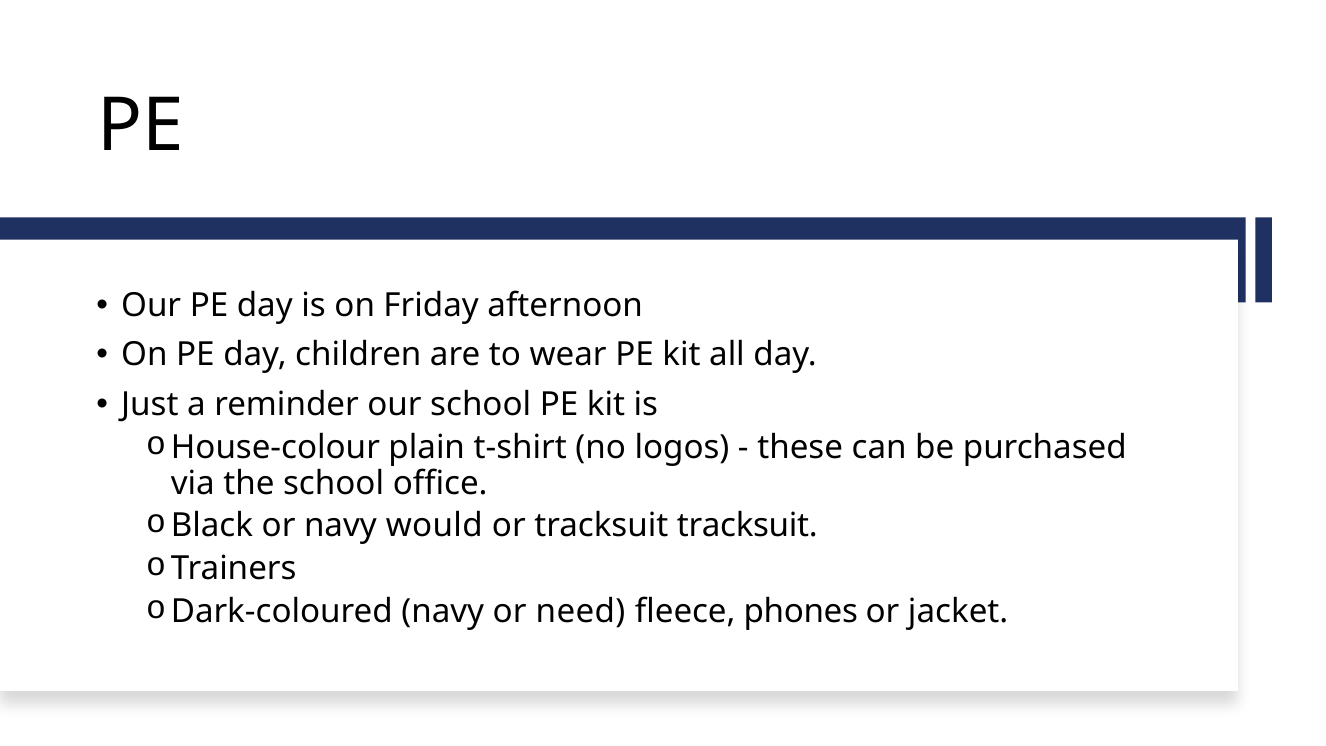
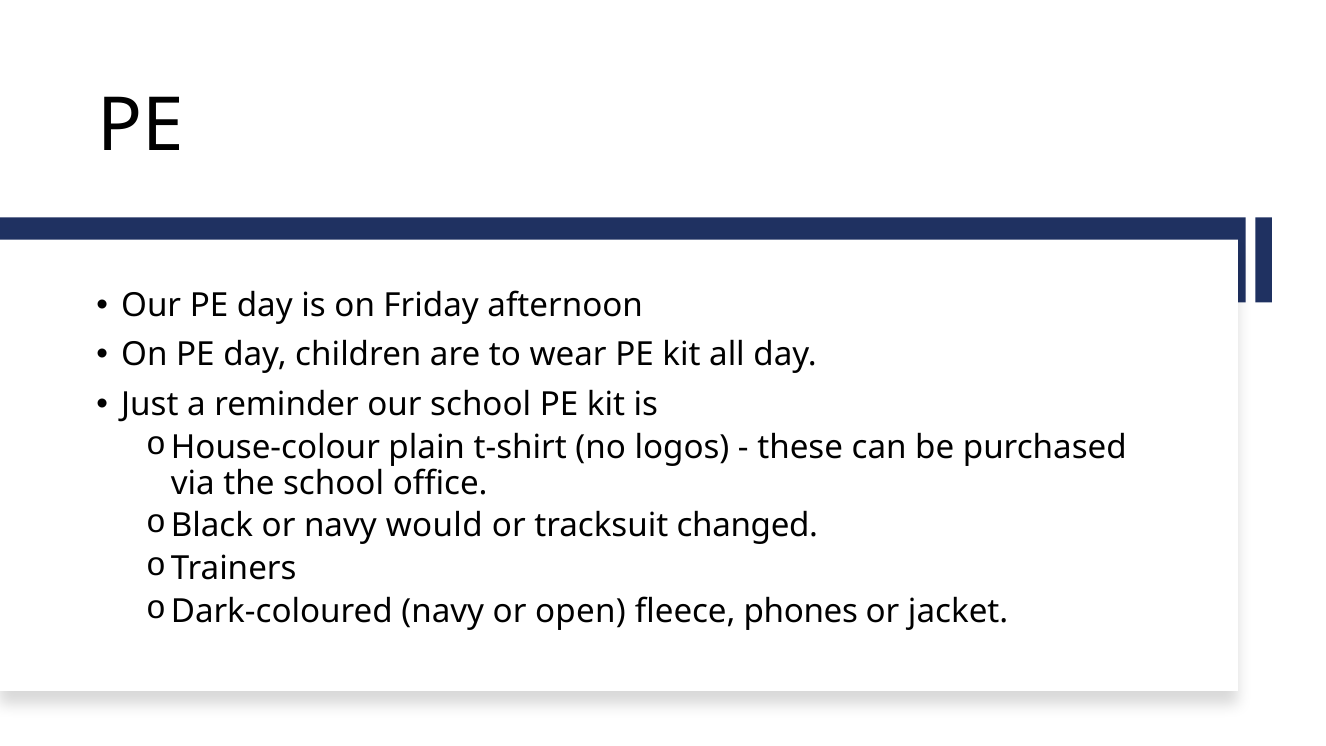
tracksuit tracksuit: tracksuit -> changed (747, 526)
need: need -> open (581, 611)
